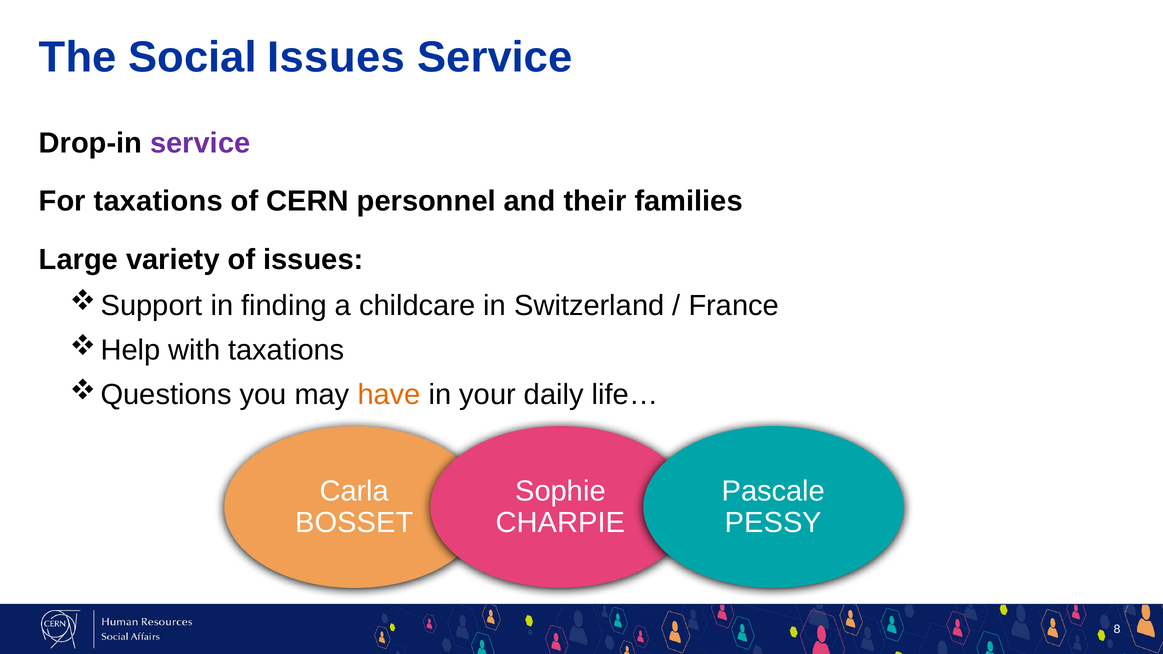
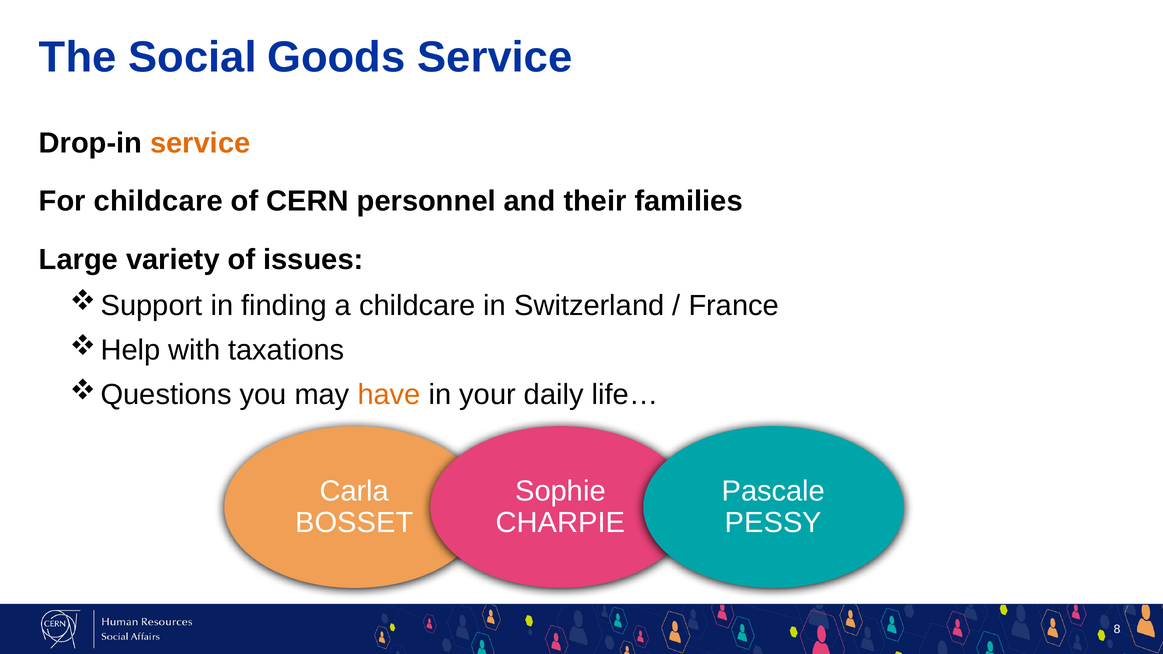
Social Issues: Issues -> Goods (336, 58)
service colour: purple -> orange (200, 143)
For taxations: taxations -> childcare (158, 201)
